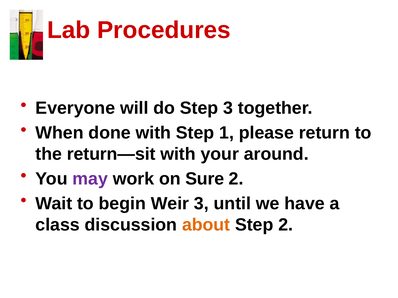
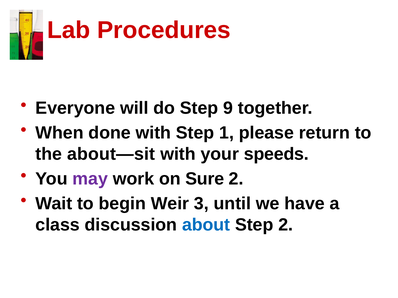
Step 3: 3 -> 9 (228, 108)
return—sit: return—sit -> about—sit (111, 154)
around: around -> speeds (276, 154)
about colour: orange -> blue (206, 225)
